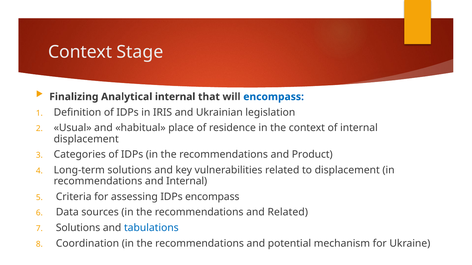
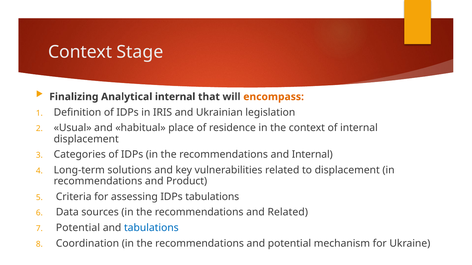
encompass colour: blue -> orange (274, 97)
and Product: Product -> Internal (312, 155)
and Internal: Internal -> Product (187, 182)
IDPs encompass: encompass -> tabulations (212, 197)
Solutions: Solutions -> Potential (78, 228)
